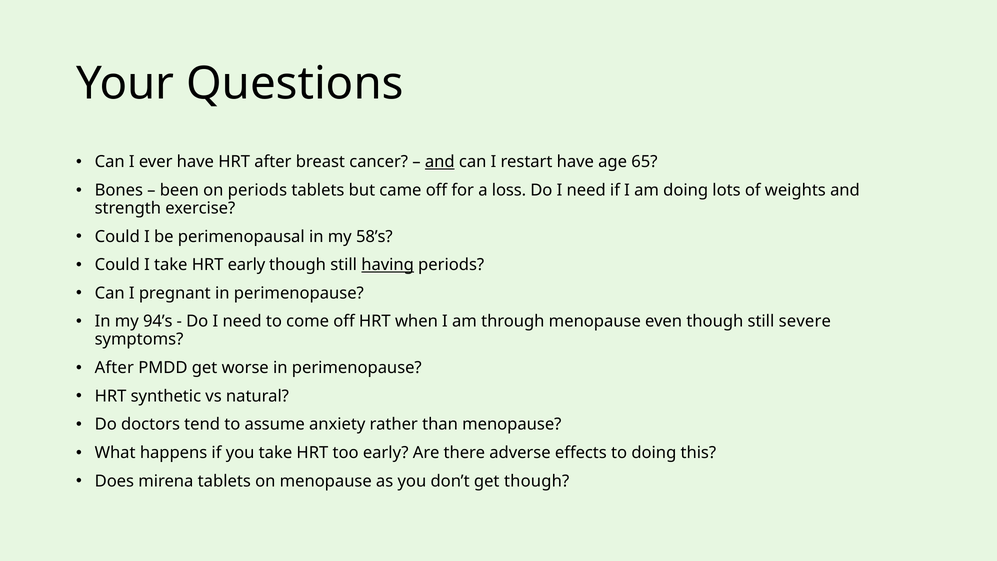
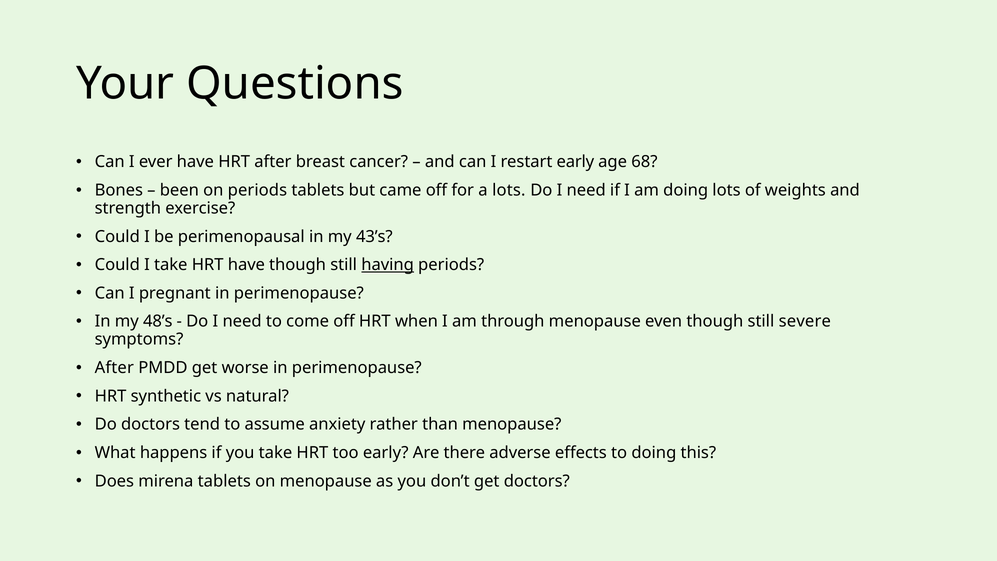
and underline: present -> none (440, 162)
restart have: have -> early (575, 162)
65: 65 -> 68 (644, 162)
a loss: loss -> lots (509, 190)
58’s: 58’s -> 43’s (374, 236)
HRT early: early -> have (246, 265)
94’s: 94’s -> 48’s (158, 321)
get though: though -> doctors (537, 481)
